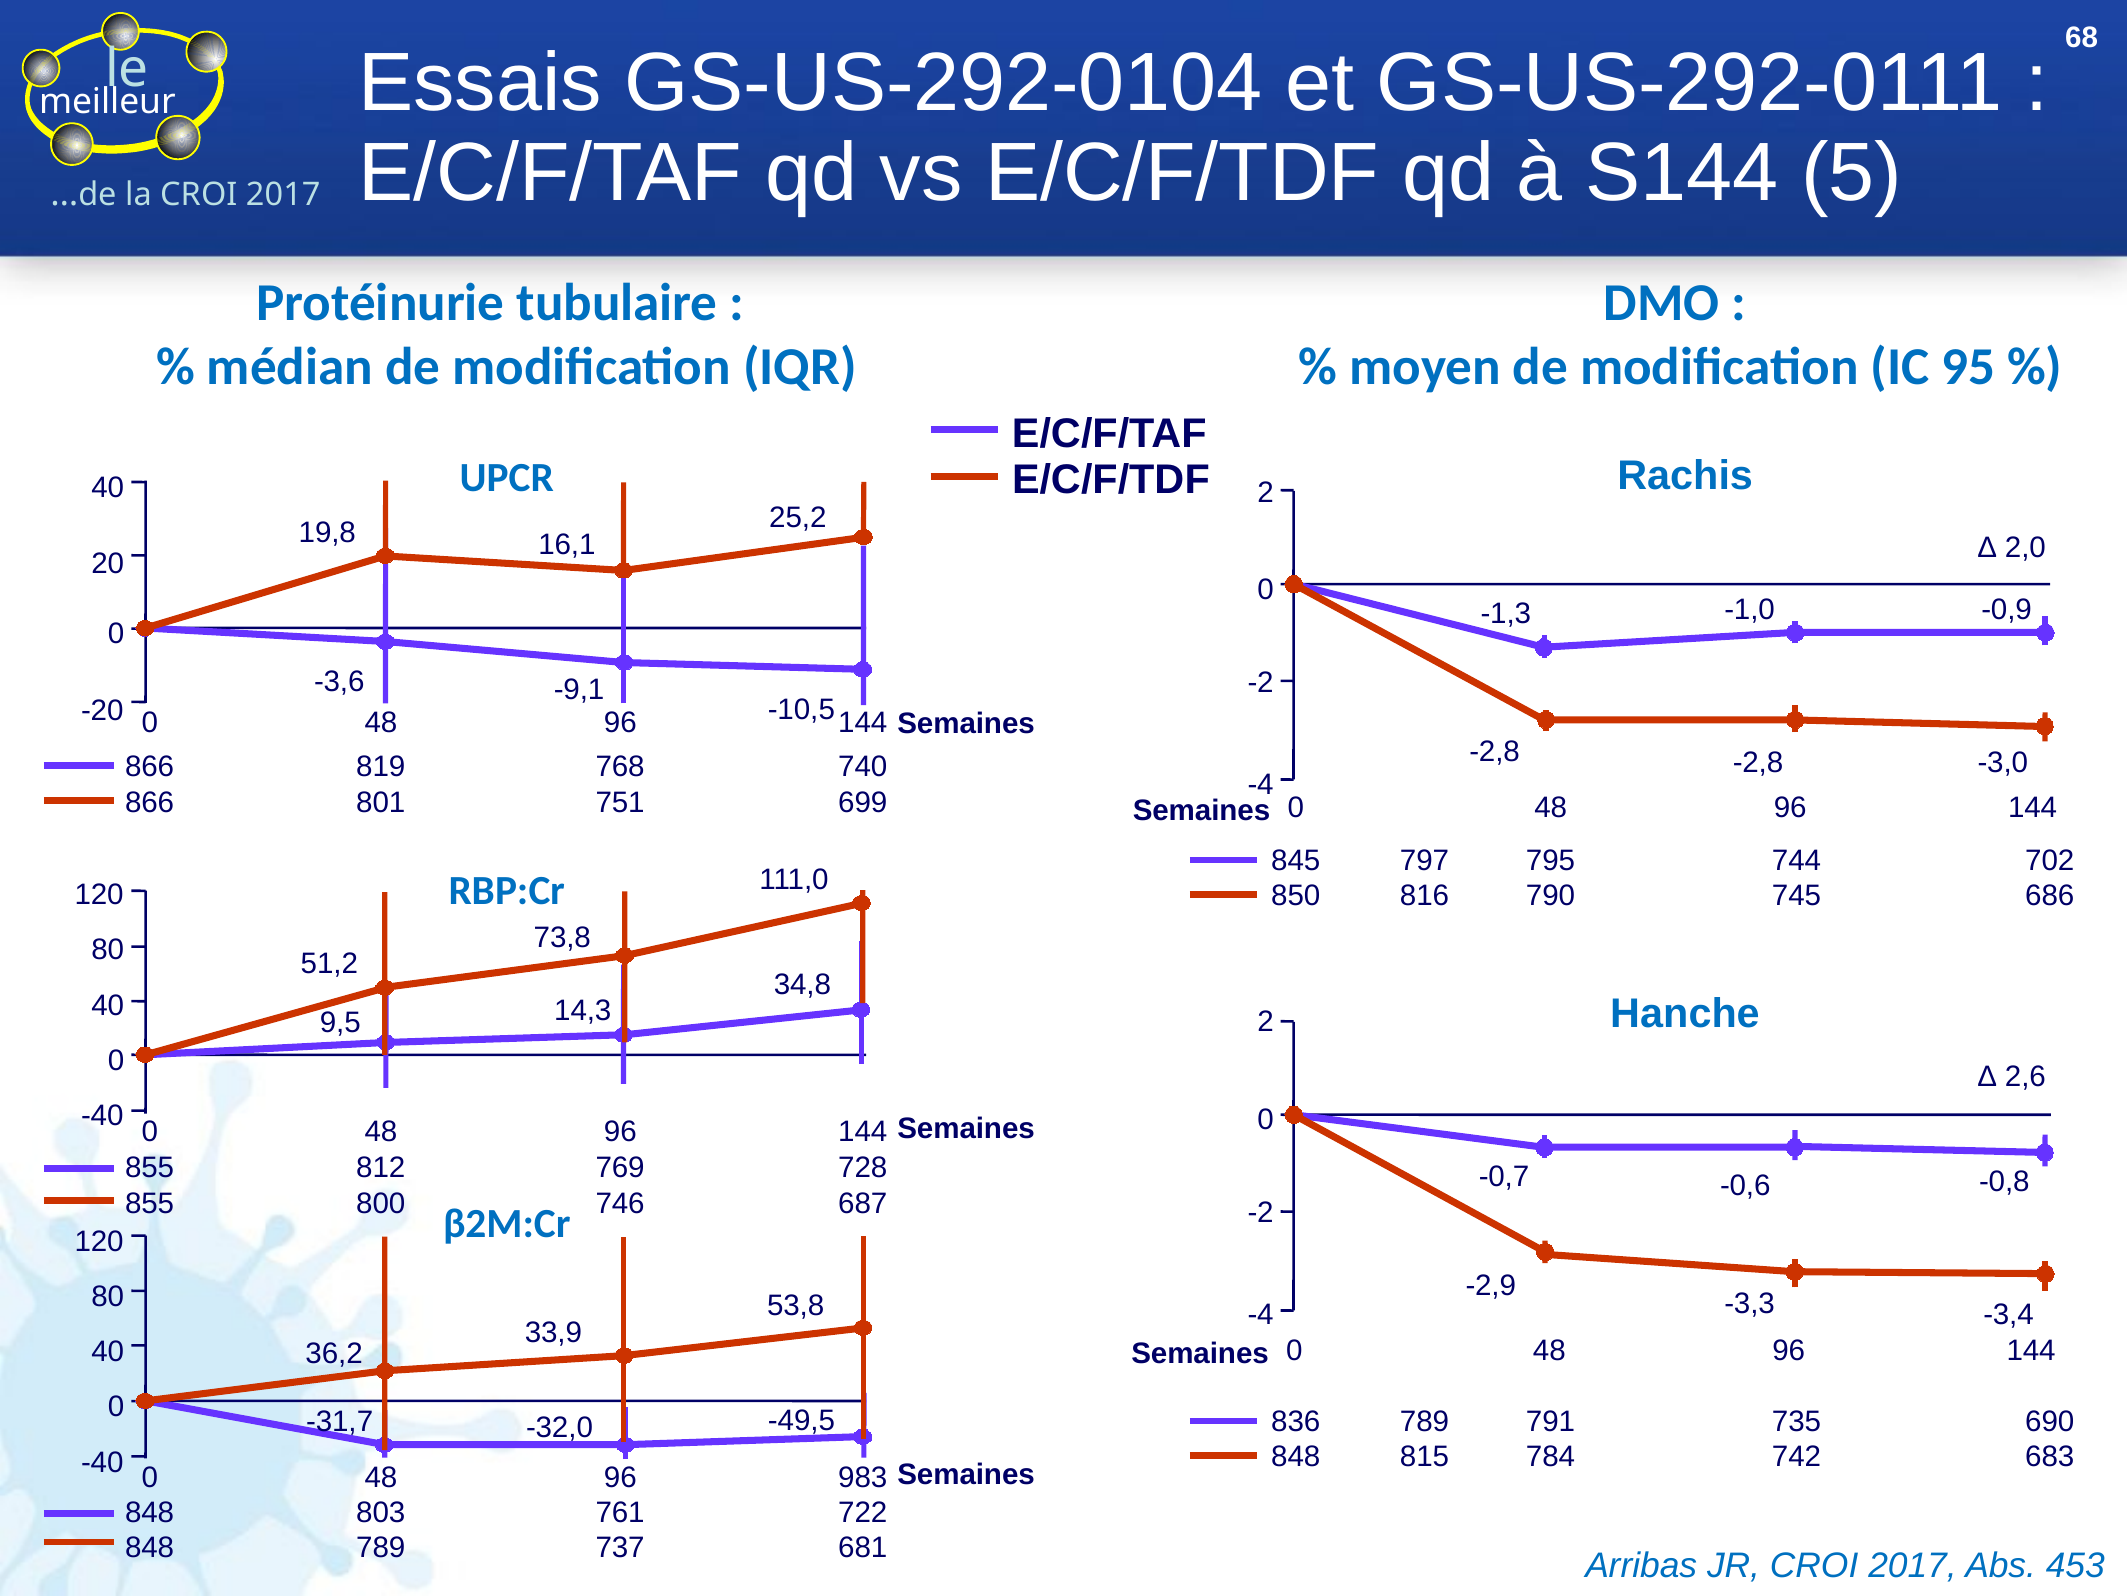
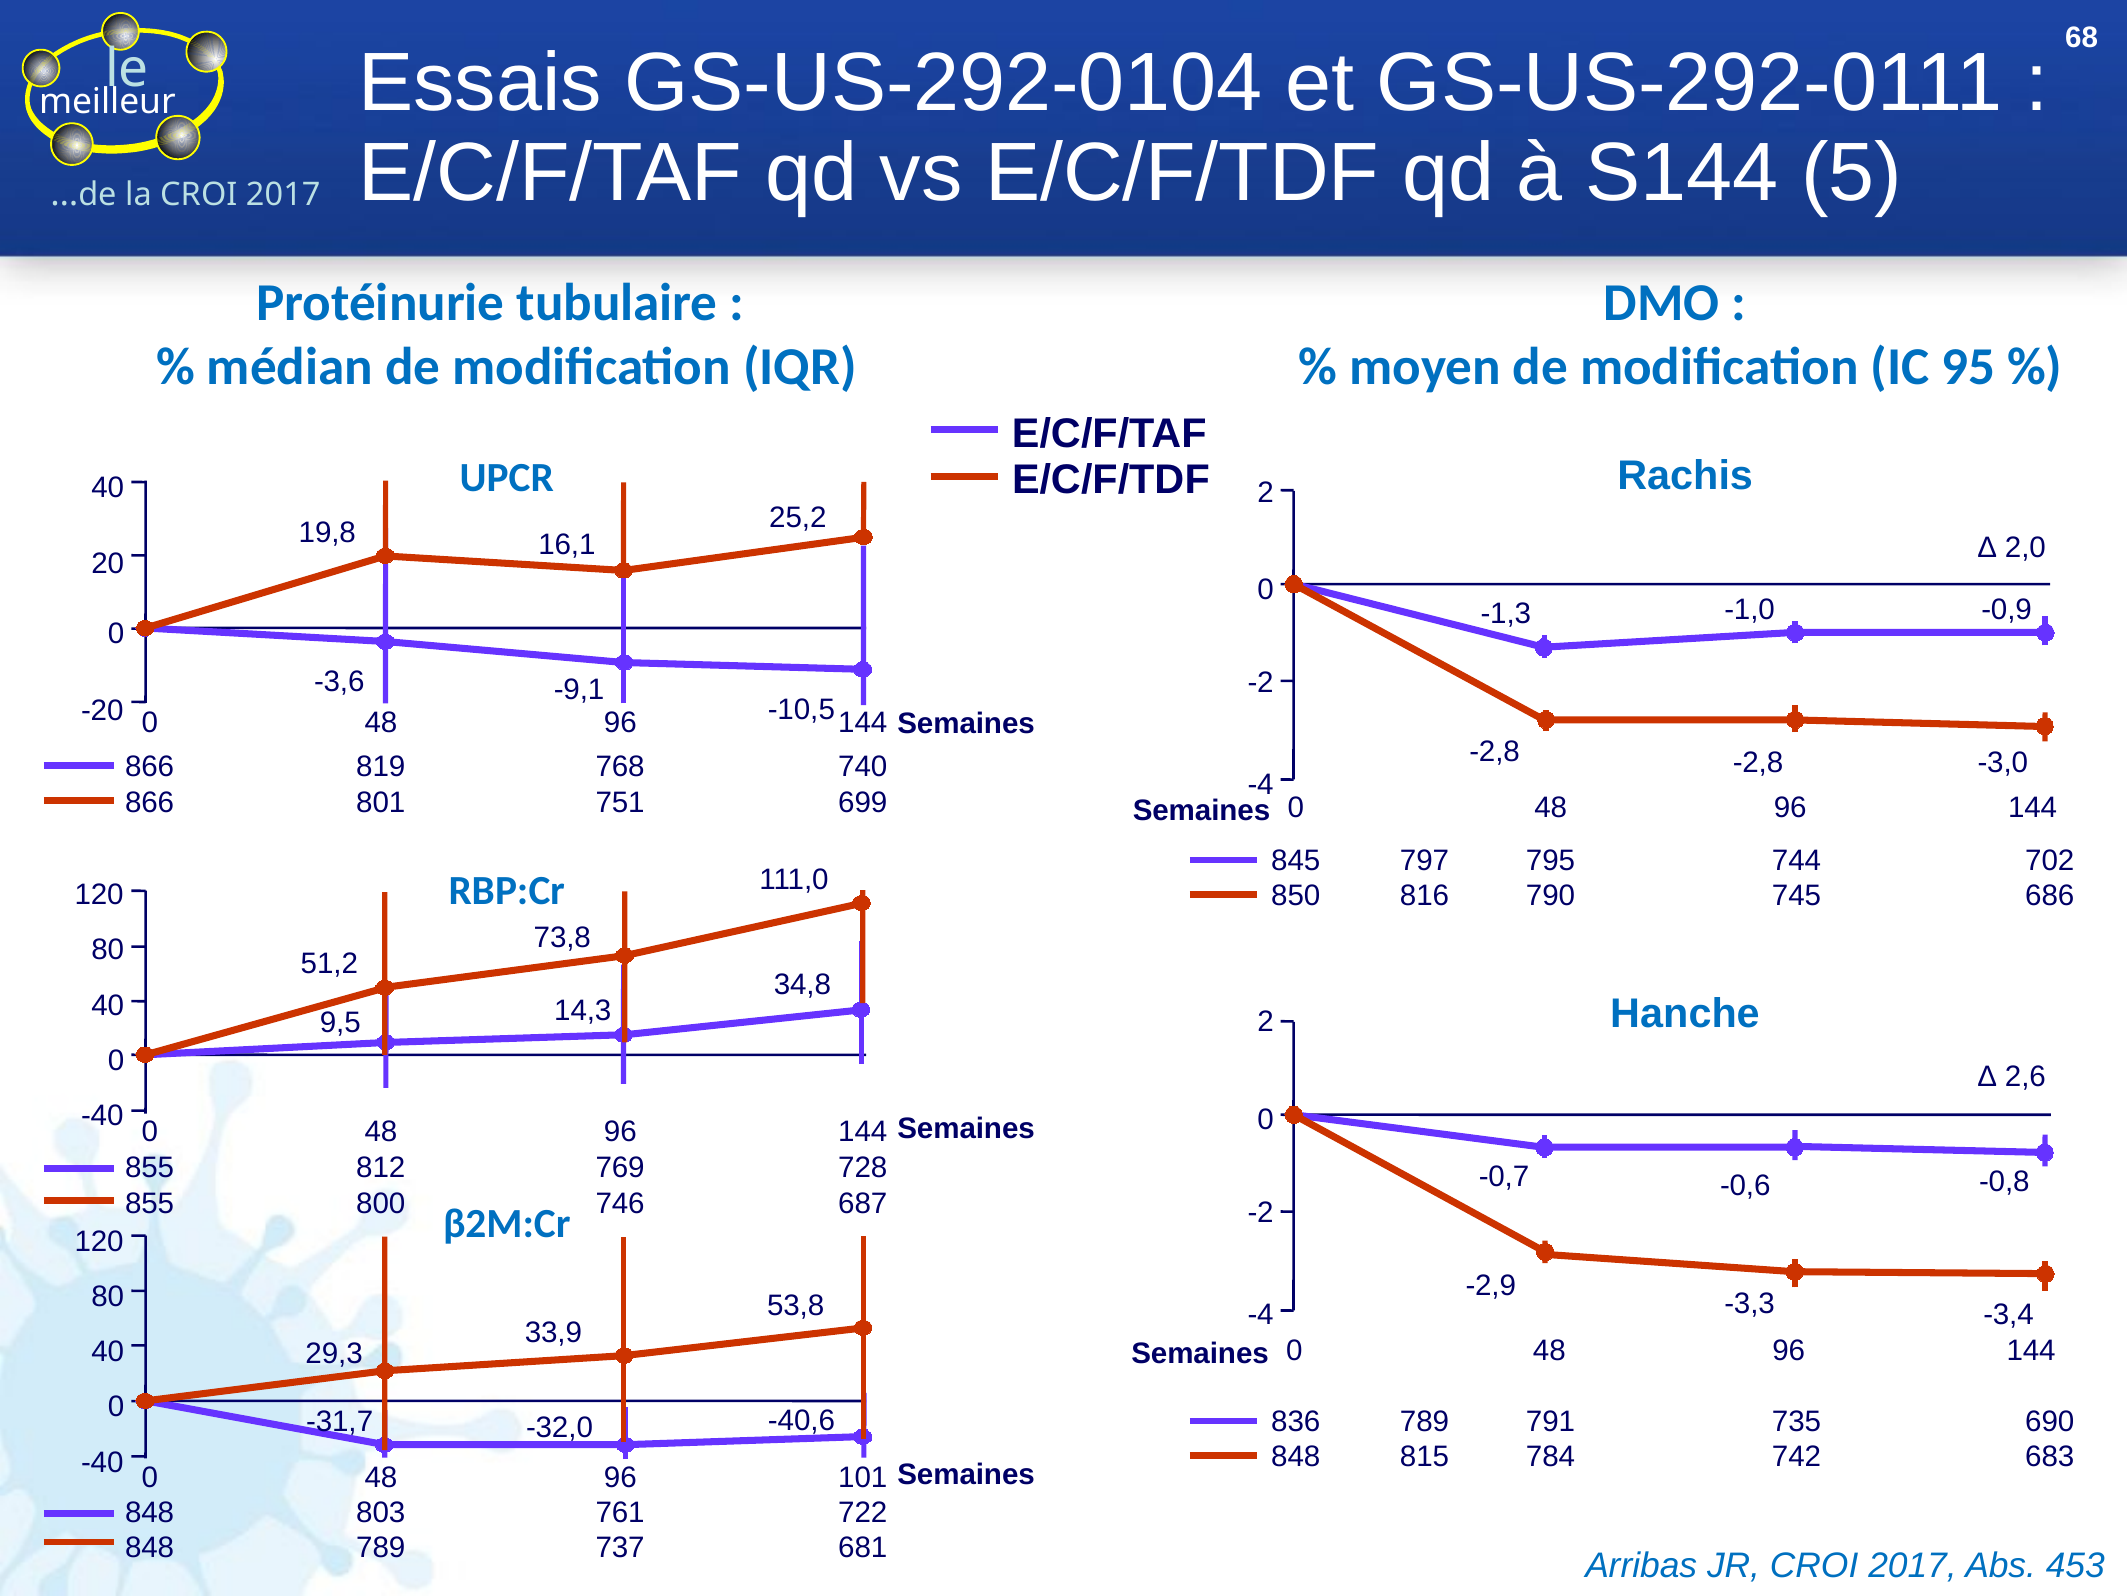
36,2: 36,2 -> 29,3 (334, 1353)
-49,5: -49,5 -> -40,6 (801, 1420)
983: 983 -> 101 (863, 1477)
